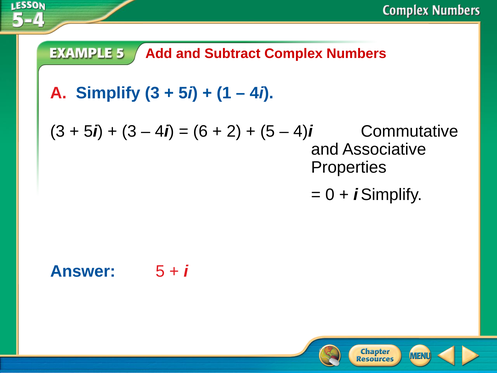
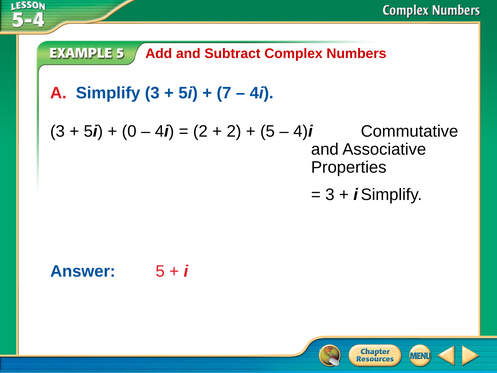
1: 1 -> 7 (224, 93)
3: 3 -> 0 (129, 131)
6: 6 -> 2 (200, 131)
0: 0 -> 3 (330, 195)
